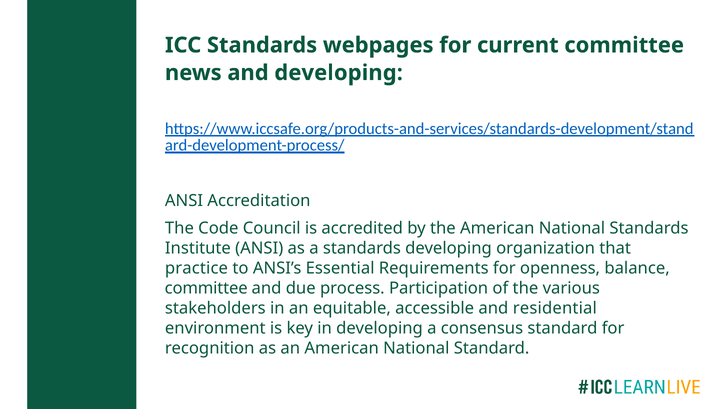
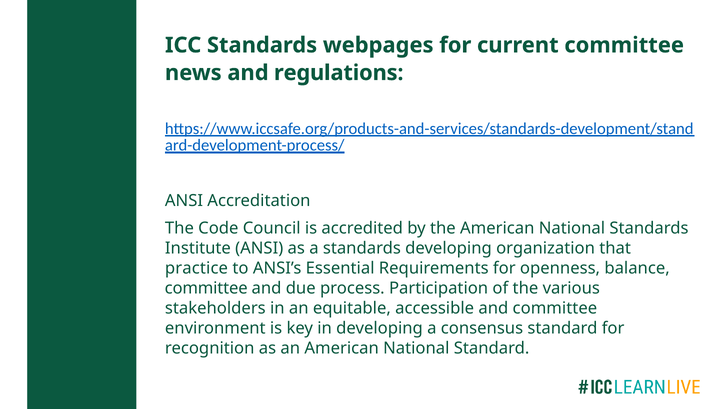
and developing: developing -> regulations (339, 73)
and residential: residential -> committee (555, 308)
